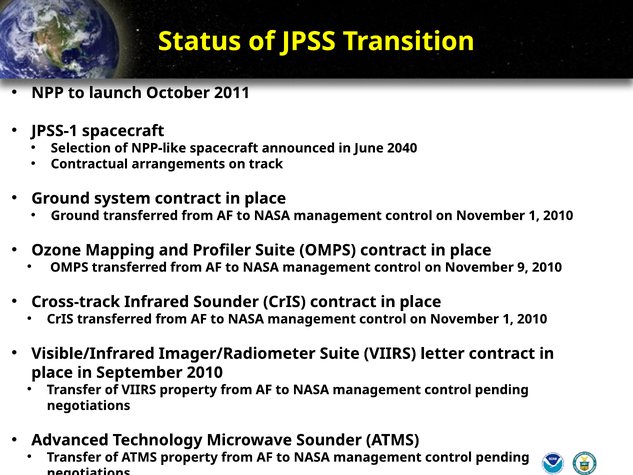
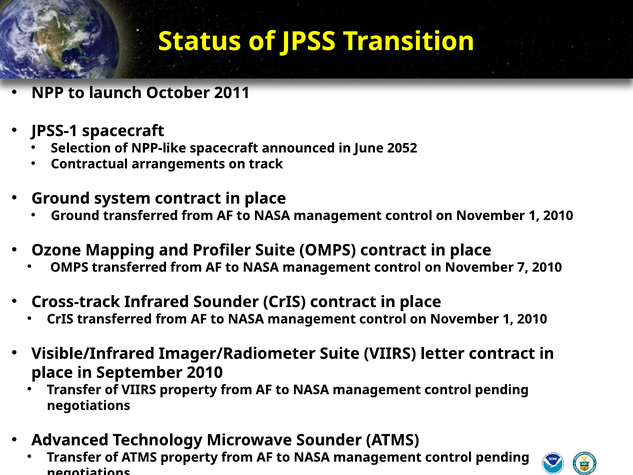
2040: 2040 -> 2052 (402, 148)
9: 9 -> 7 (523, 267)
